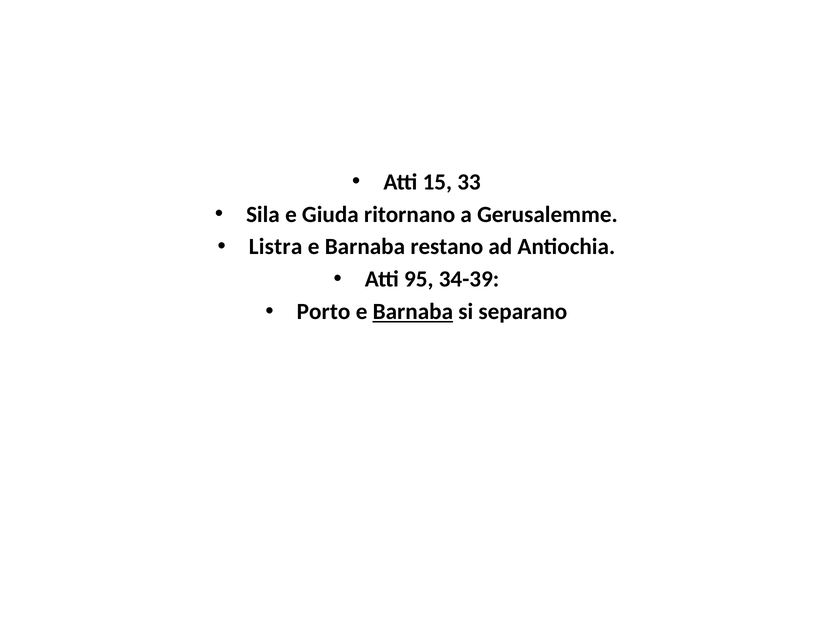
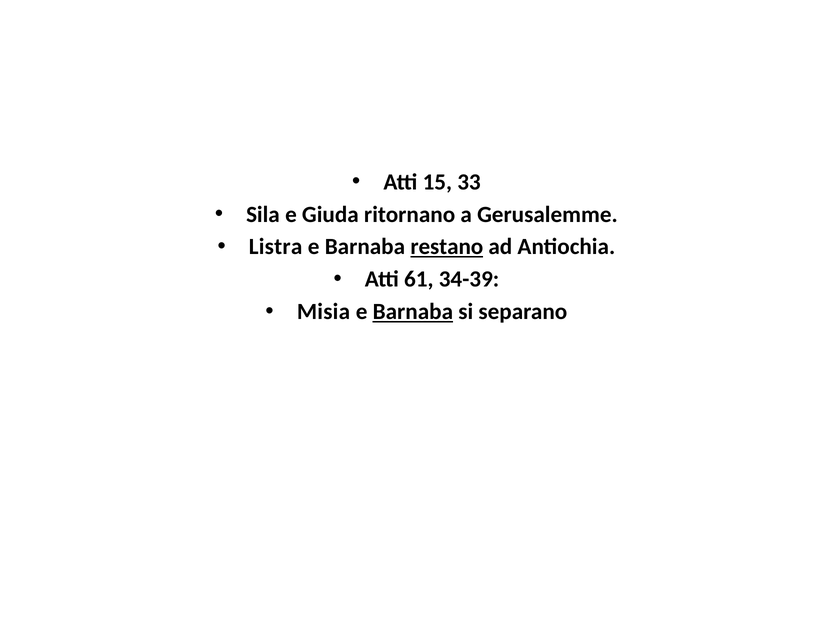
restano underline: none -> present (447, 247)
95: 95 -> 61 (419, 279)
Porto: Porto -> Misia (323, 312)
